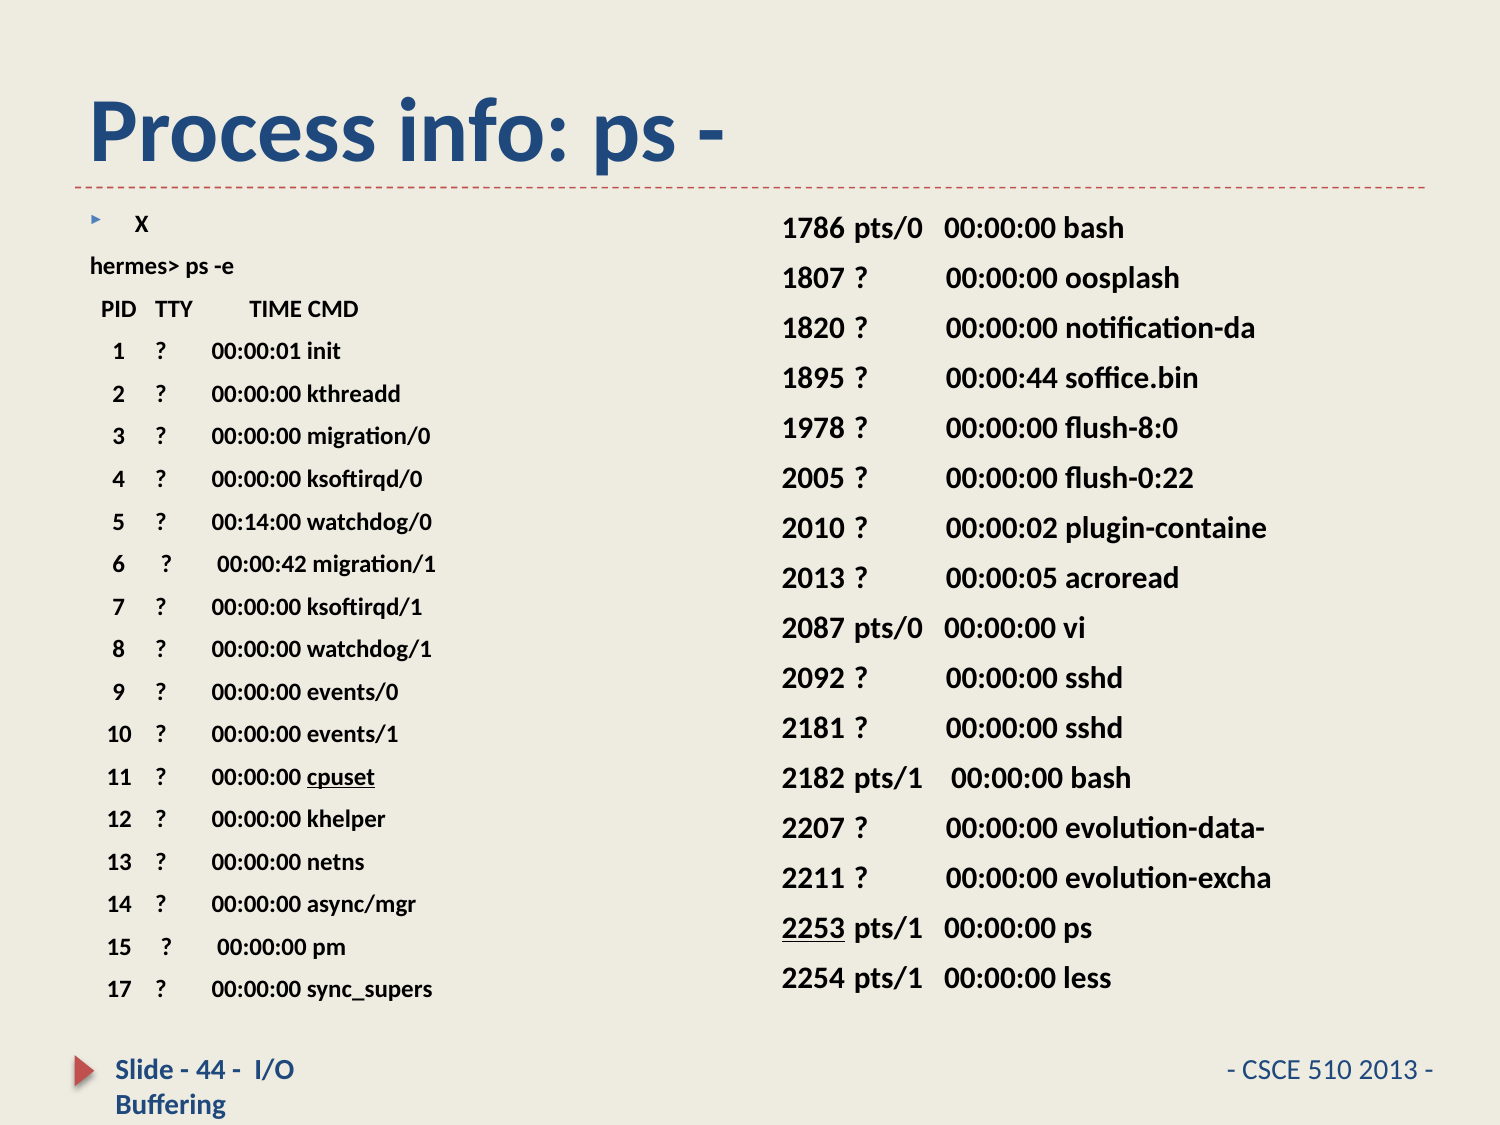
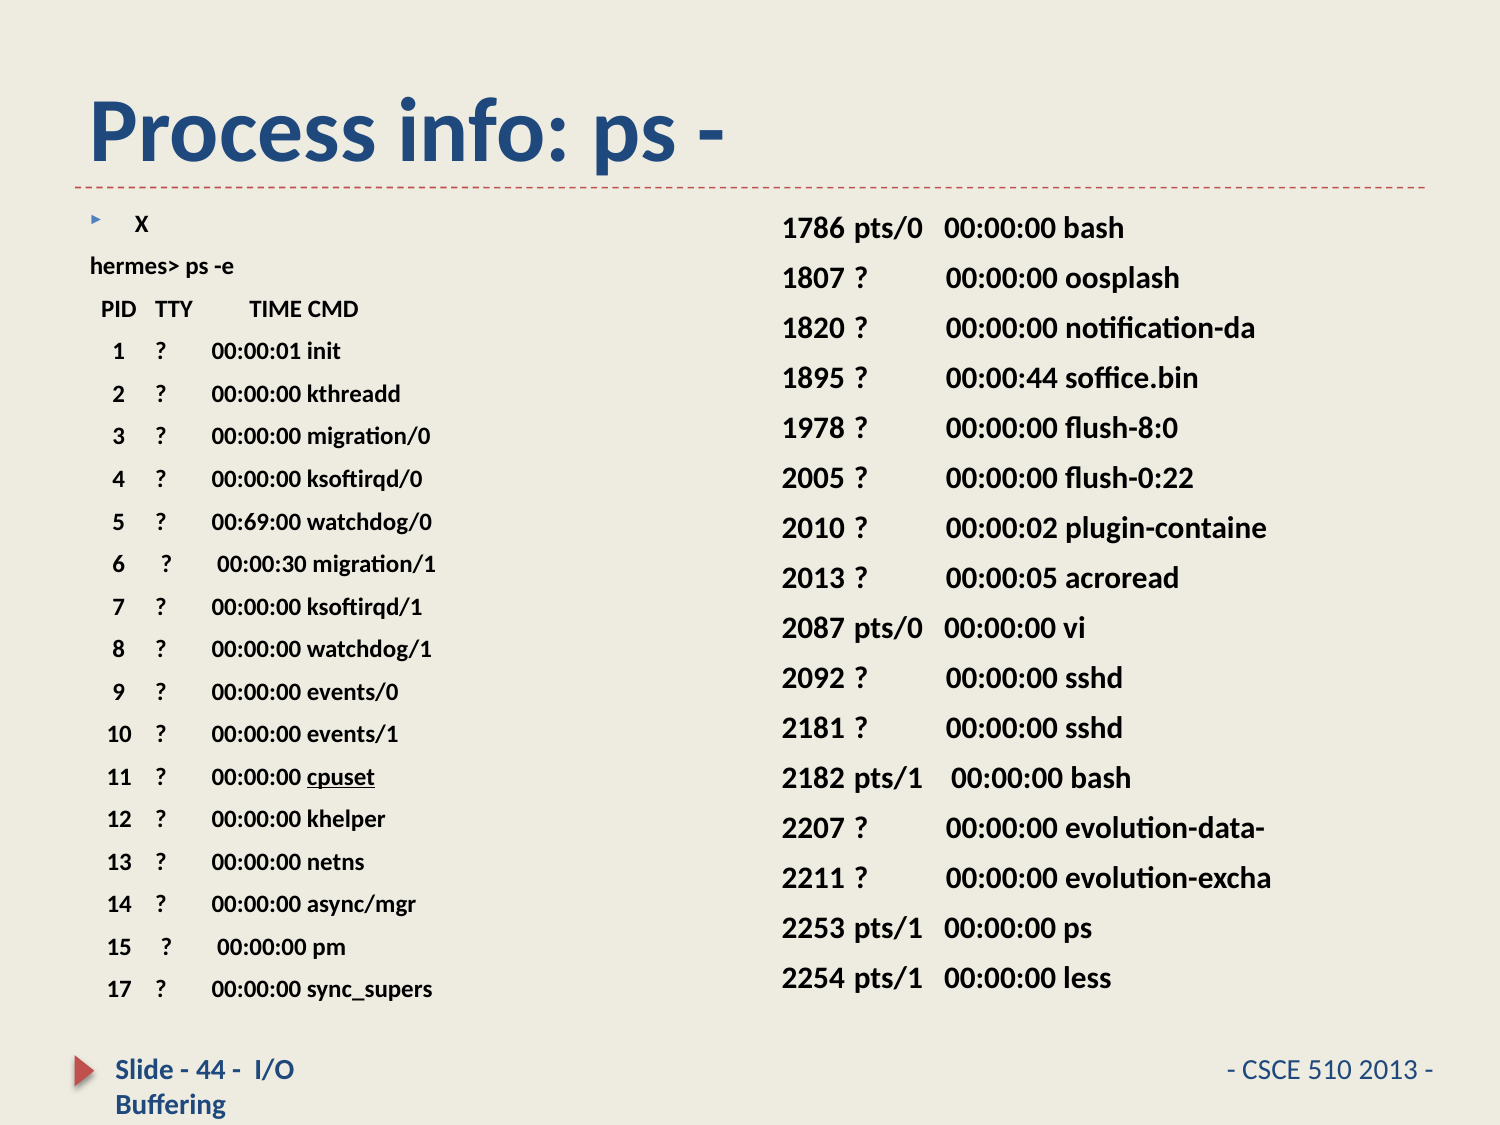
00:14:00: 00:14:00 -> 00:69:00 (256, 522)
00:00:42: 00:00:42 -> 00:00:30 (262, 564)
2253 underline: present -> none (813, 928)
